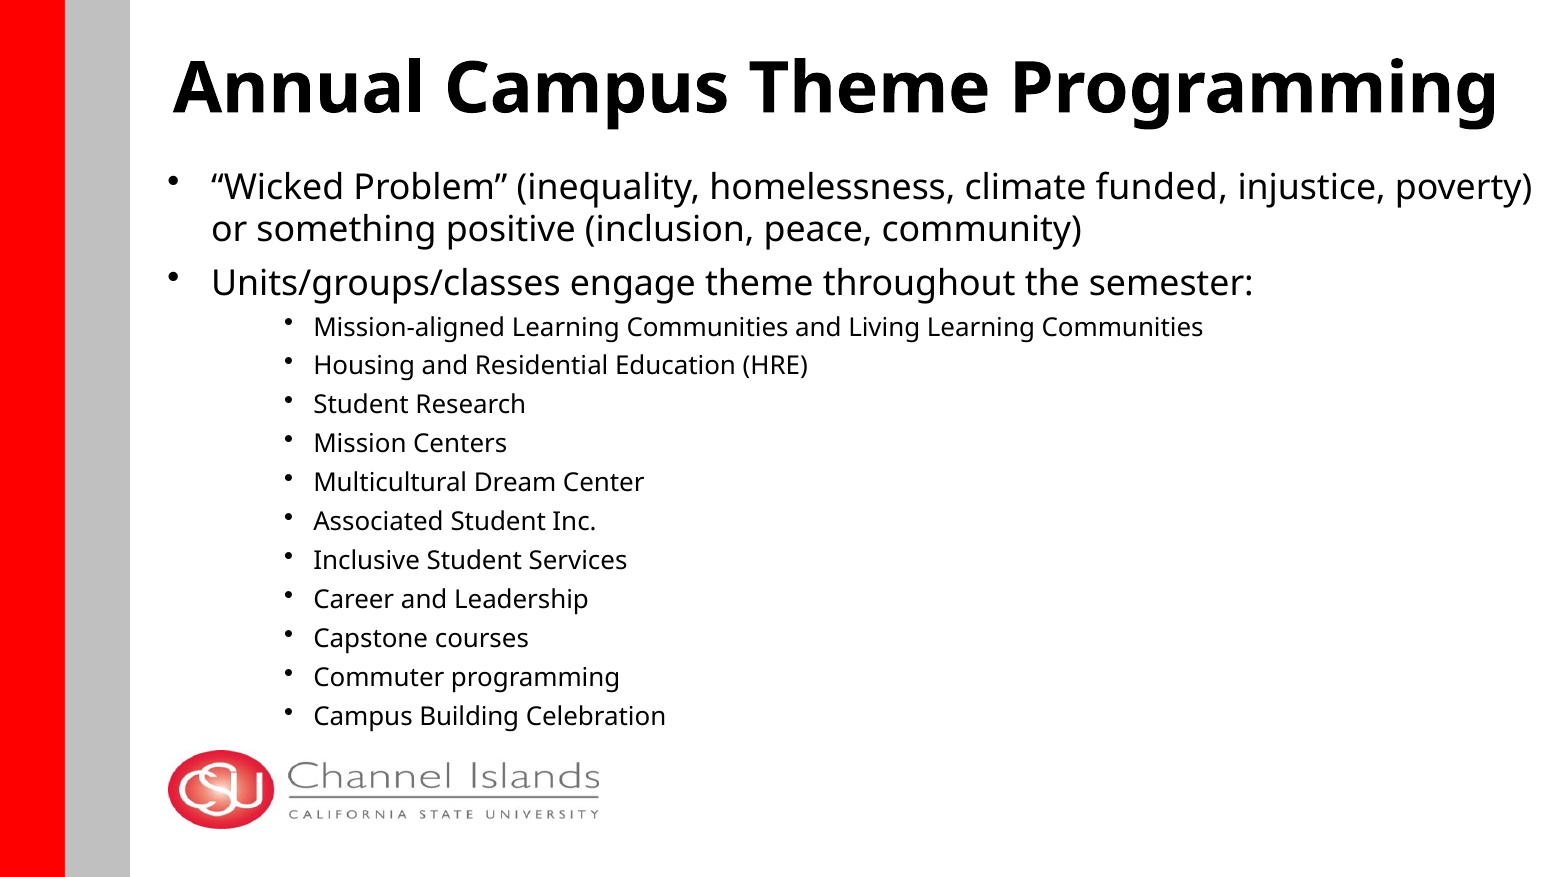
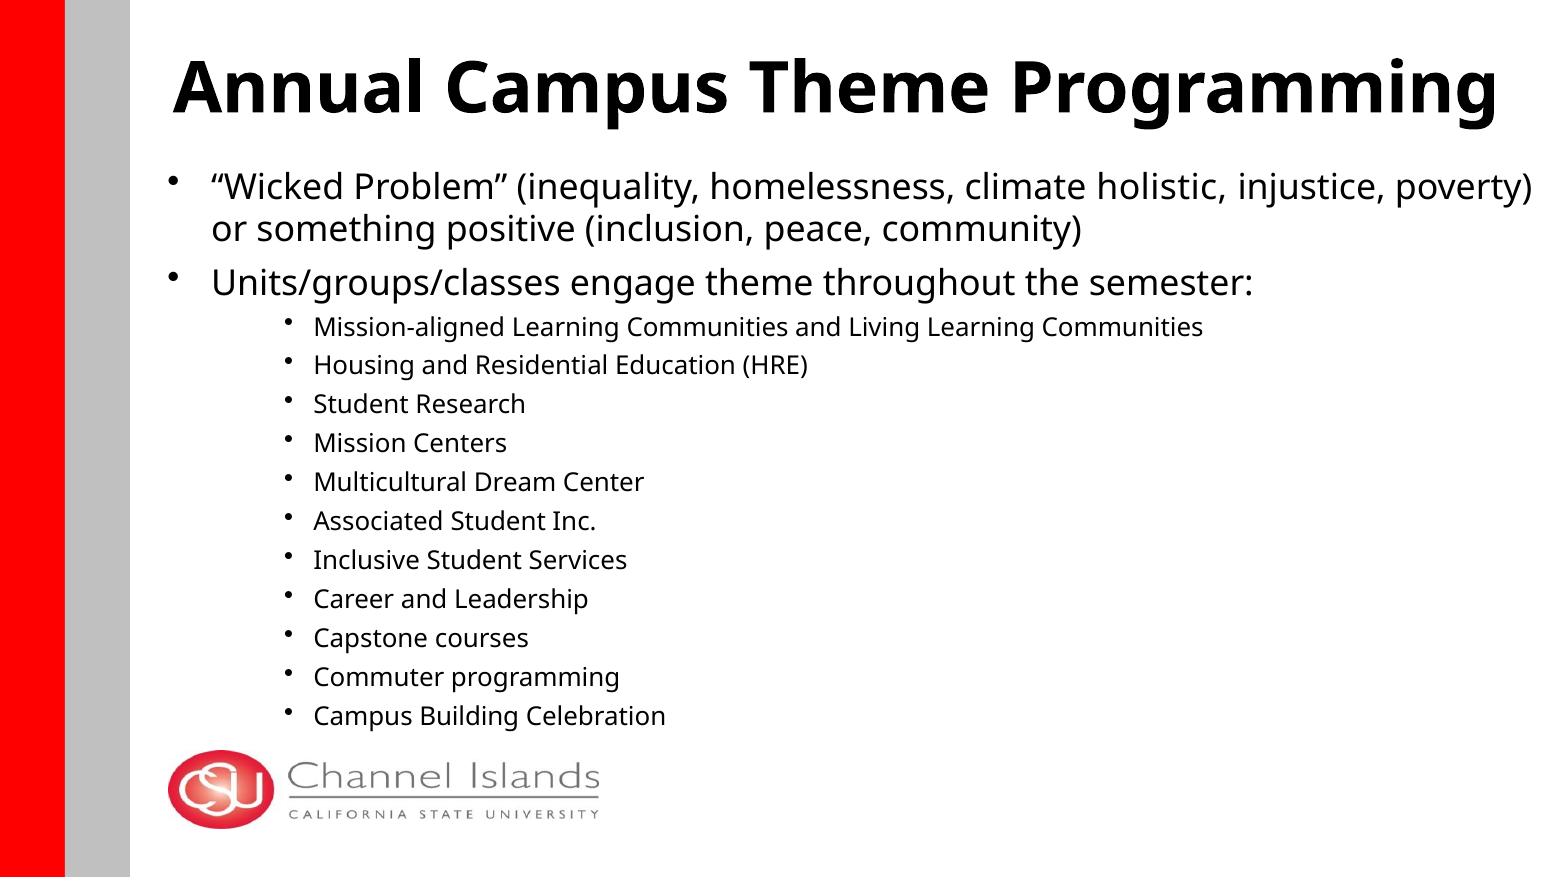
funded: funded -> holistic (1162, 187)
